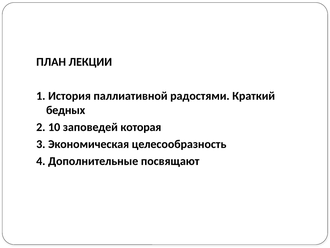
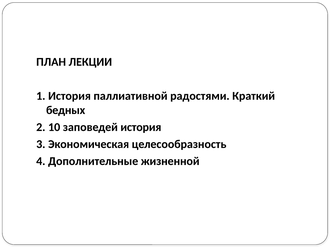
заповедей которая: которая -> история (141, 127)
посвящают: посвящают -> жизненной (170, 161)
